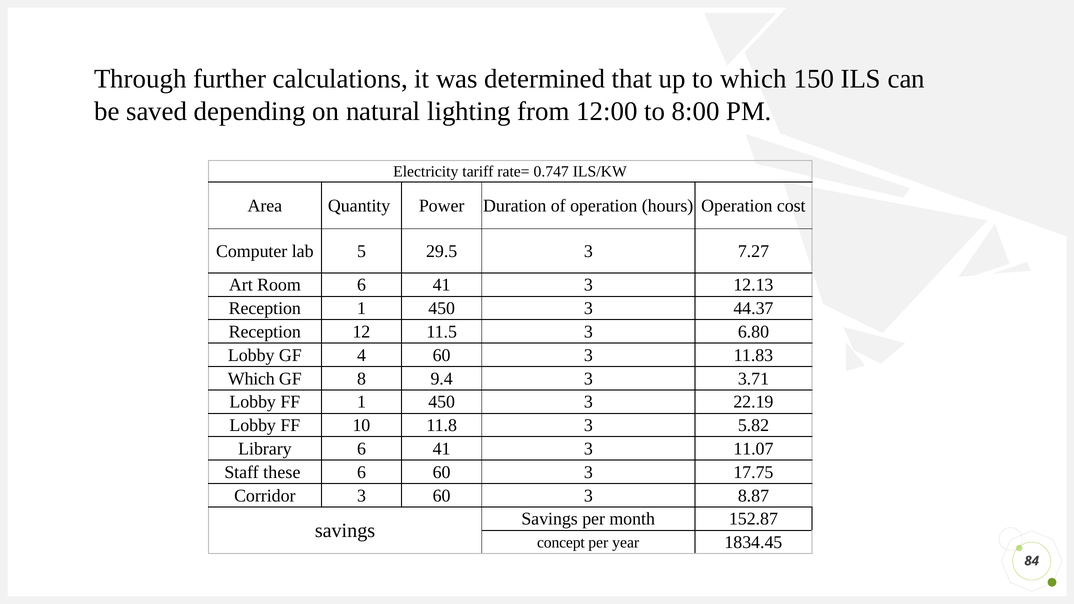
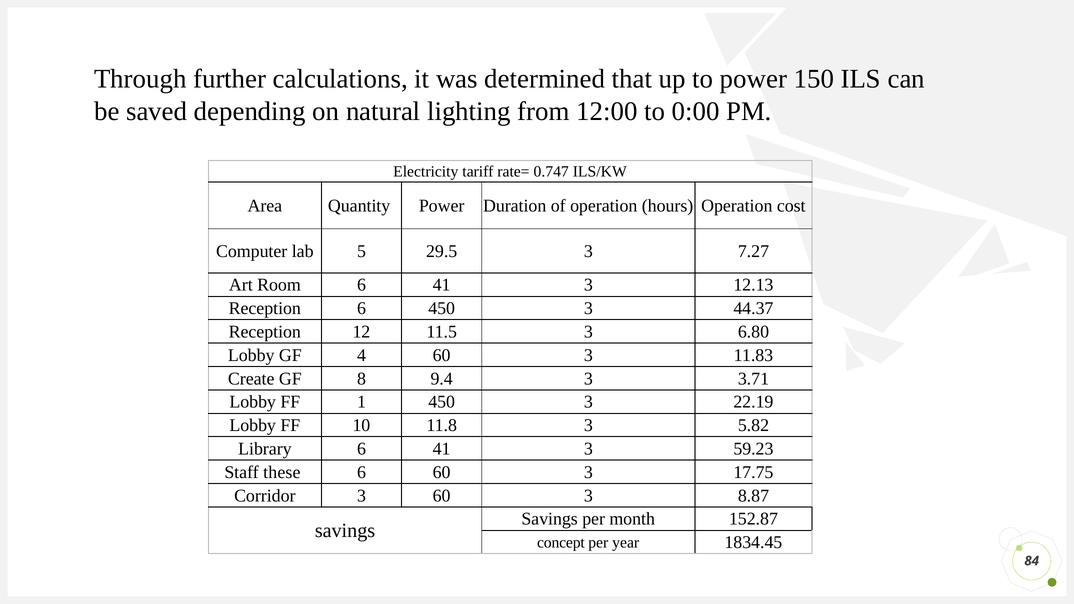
to which: which -> power (753, 79)
8:00: 8:00 -> 0:00 (696, 111)
Reception 1: 1 -> 6 (361, 309)
Which: Which -> Create (251, 379)
11.07: 11.07 -> 59.23 (753, 449)
